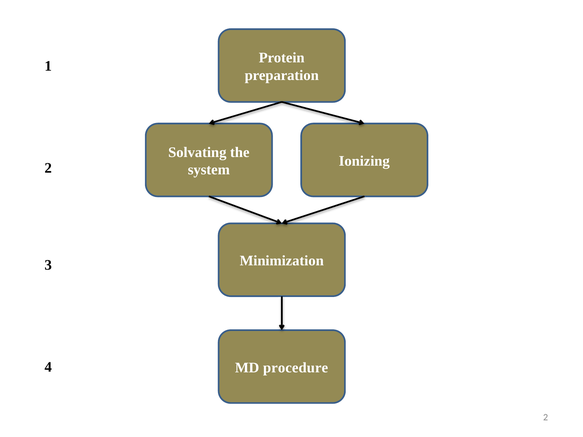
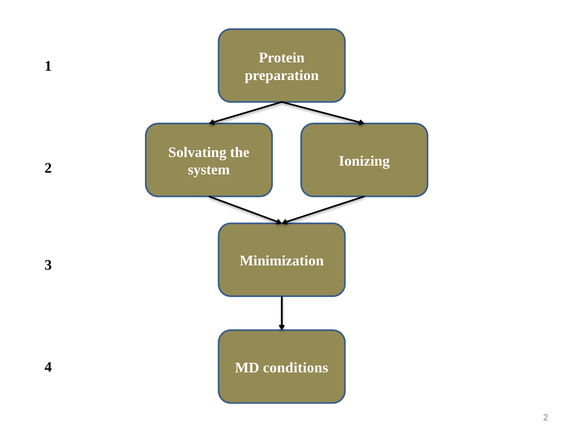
procedure: procedure -> conditions (296, 368)
